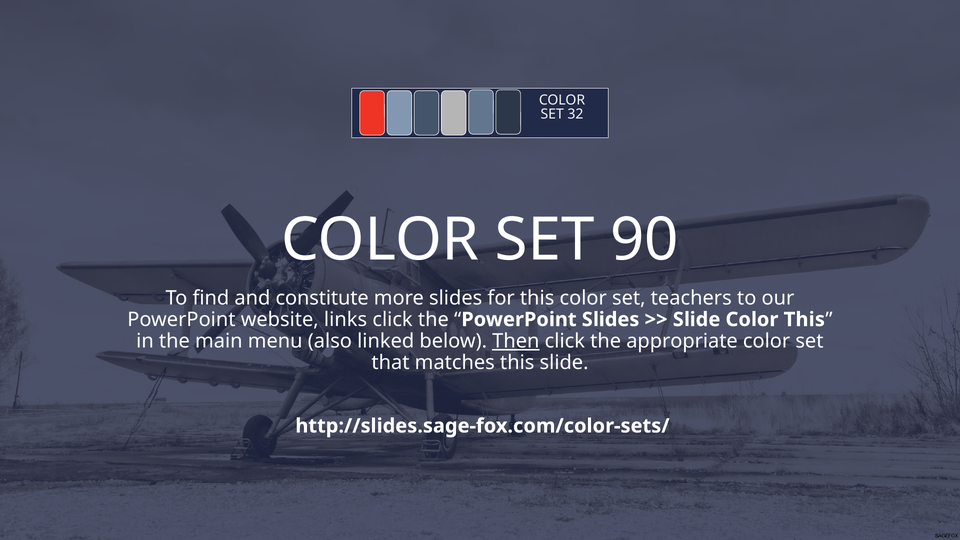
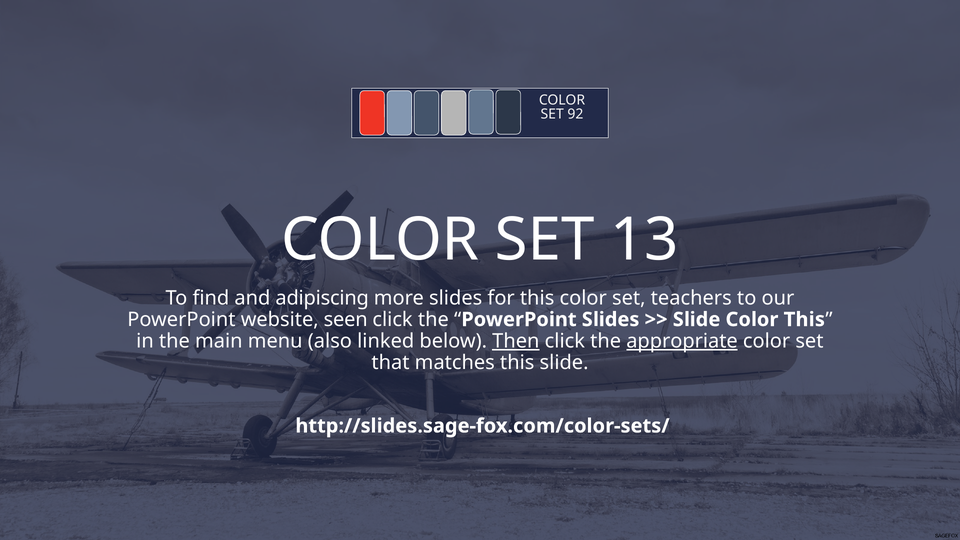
32: 32 -> 92 (575, 114)
90: 90 -> 13 (644, 240)
constitute: constitute -> adipiscing (322, 298)
links: links -> seen (346, 320)
appropriate underline: none -> present (682, 341)
